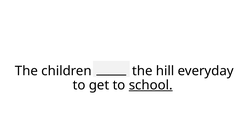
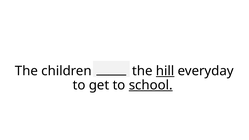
hill underline: none -> present (165, 71)
